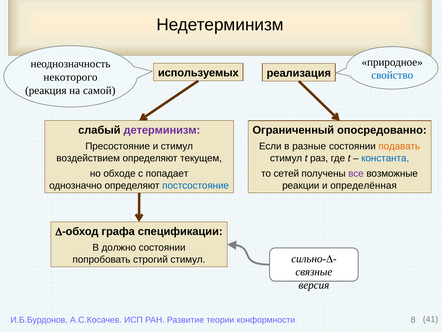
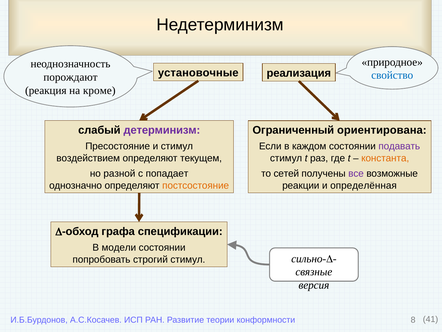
используемых: используемых -> установочные (198, 73)
некоторого: некоторого -> порождают (71, 77)
самой: самой -> кроме (99, 90)
опосредованно: опосредованно -> ориентирована (382, 130)
разные: разные -> каждом (309, 146)
подавать colour: orange -> purple (399, 146)
константа colour: blue -> orange (385, 158)
обходе: обходе -> разной (119, 173)
постсостояние colour: blue -> orange (196, 185)
должно: должно -> модели (119, 247)
